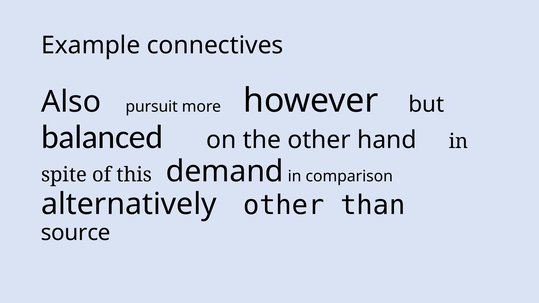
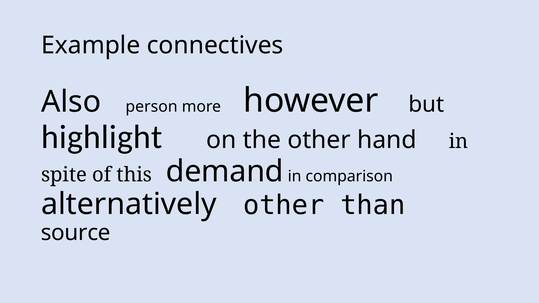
pursuit: pursuit -> person (152, 107)
balanced: balanced -> highlight (102, 137)
